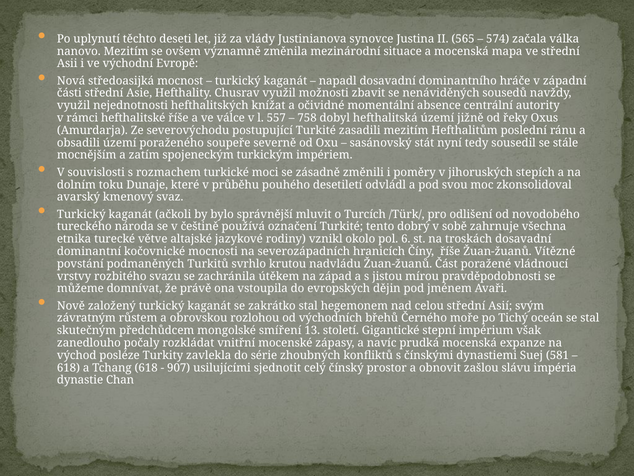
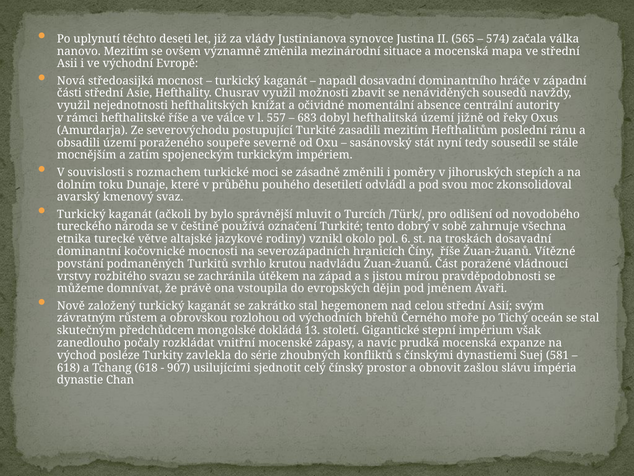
758: 758 -> 683 (307, 118)
smíření: smíření -> dokládá (280, 330)
